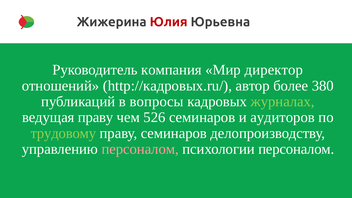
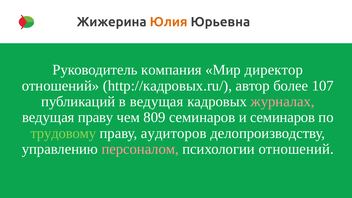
Юлия colour: red -> orange (169, 22)
380: 380 -> 107 (323, 86)
в вопросы: вопросы -> ведущая (157, 102)
журналах colour: light green -> pink (283, 102)
526: 526 -> 809 (154, 117)
и аудиторов: аудиторов -> семинаров (283, 117)
праву семинаров: семинаров -> аудиторов (174, 133)
психологии персоналом: персоналом -> отношений (296, 149)
